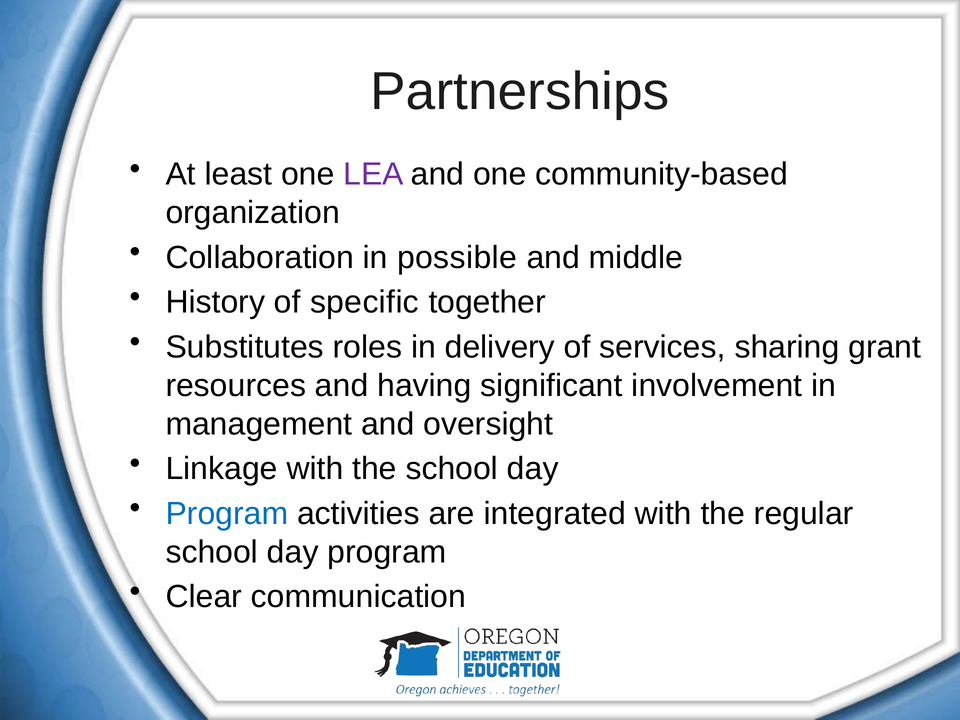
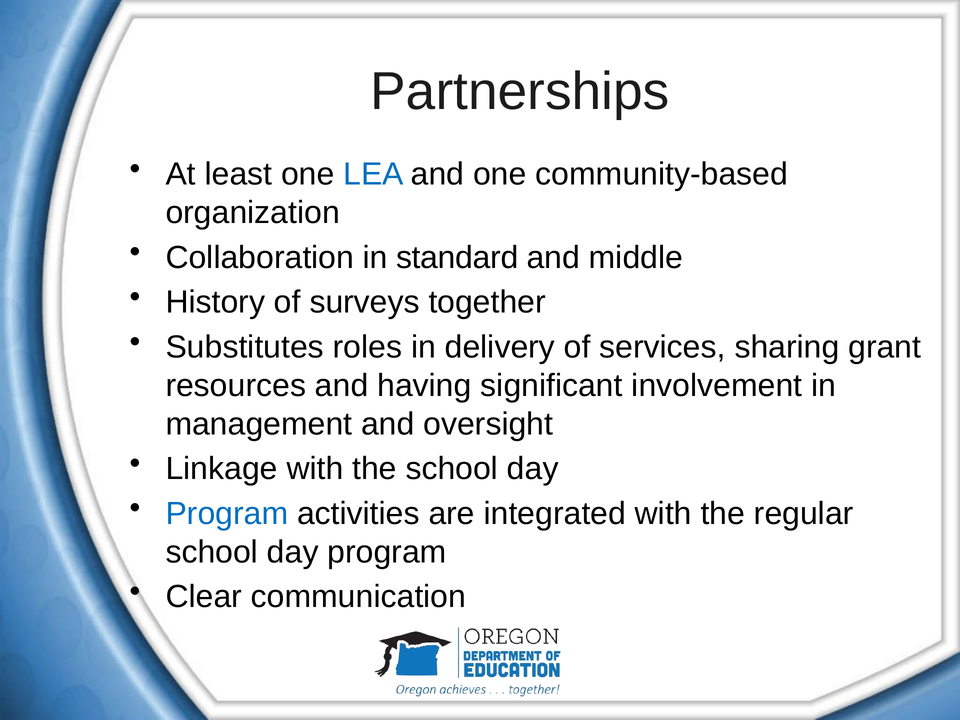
LEA colour: purple -> blue (374, 174)
possible: possible -> standard (457, 258)
specific: specific -> surveys (365, 302)
